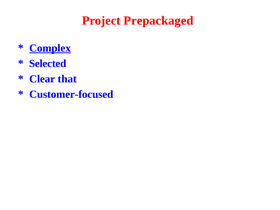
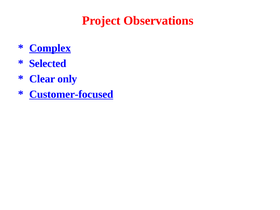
Prepackaged: Prepackaged -> Observations (159, 21)
that: that -> only (67, 79)
Customer-focused underline: none -> present (71, 94)
